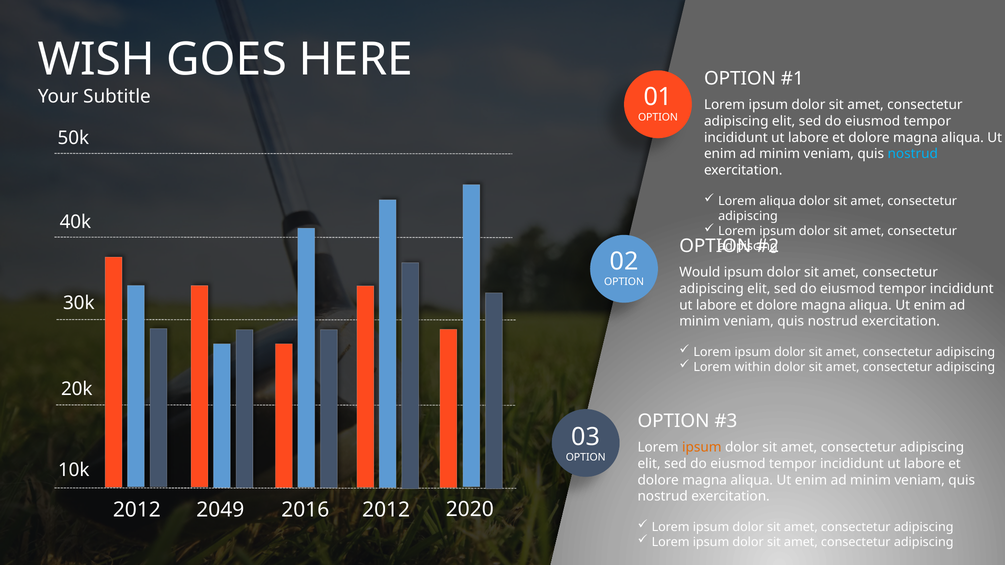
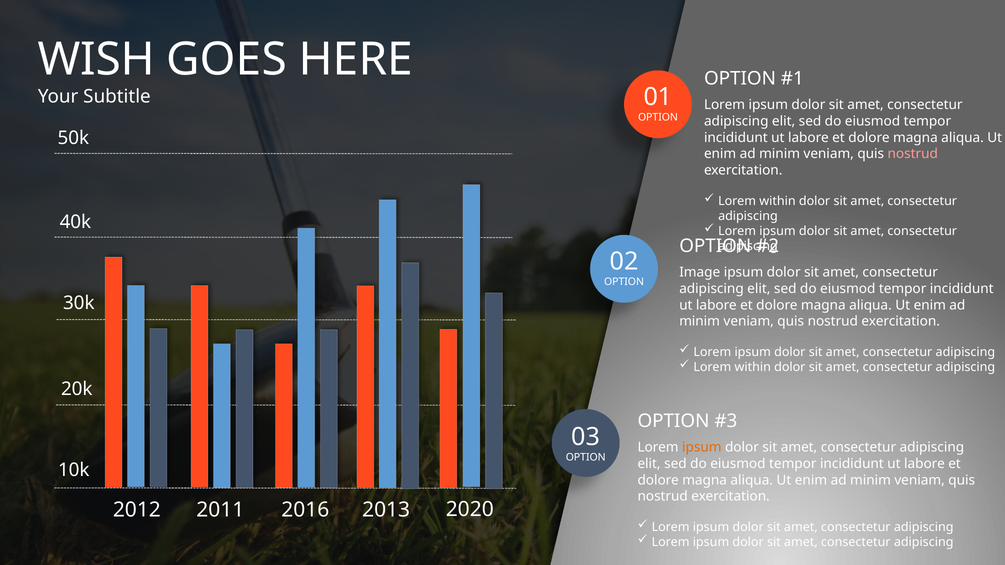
nostrud colour: light blue -> pink (913, 154)
aliqua: aliqua -> within (778, 201)
Would: Would -> Image (700, 273)
2049: 2049 -> 2011 (220, 510)
2016 2012: 2012 -> 2013 (386, 510)
